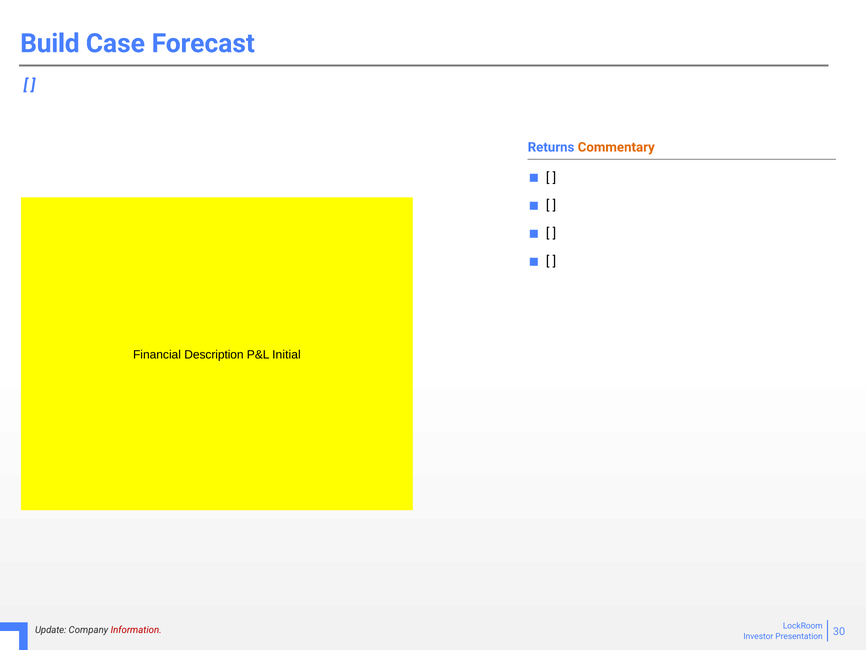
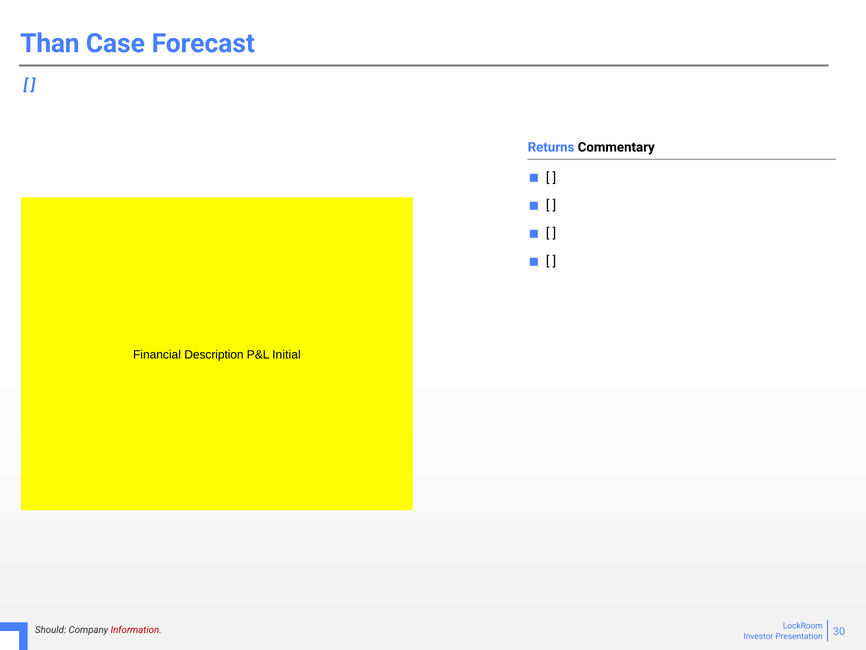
Build: Build -> Than (50, 43)
Commentary colour: orange -> black (616, 147)
Update: Update -> Should (51, 629)
